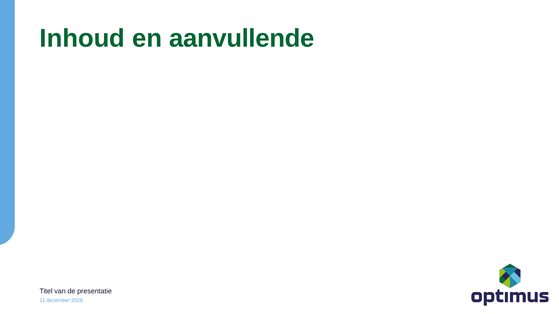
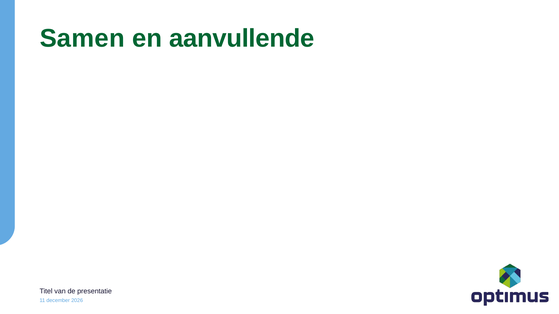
Inhoud: Inhoud -> Samen (82, 38)
